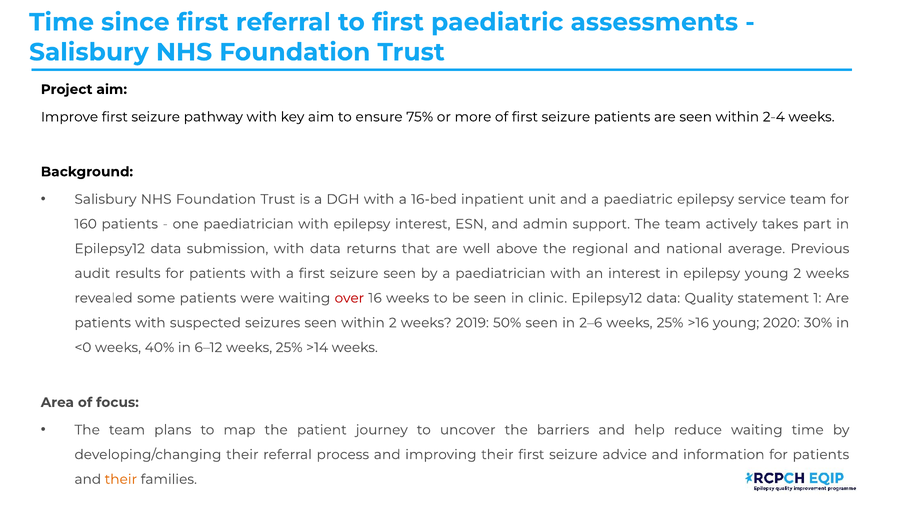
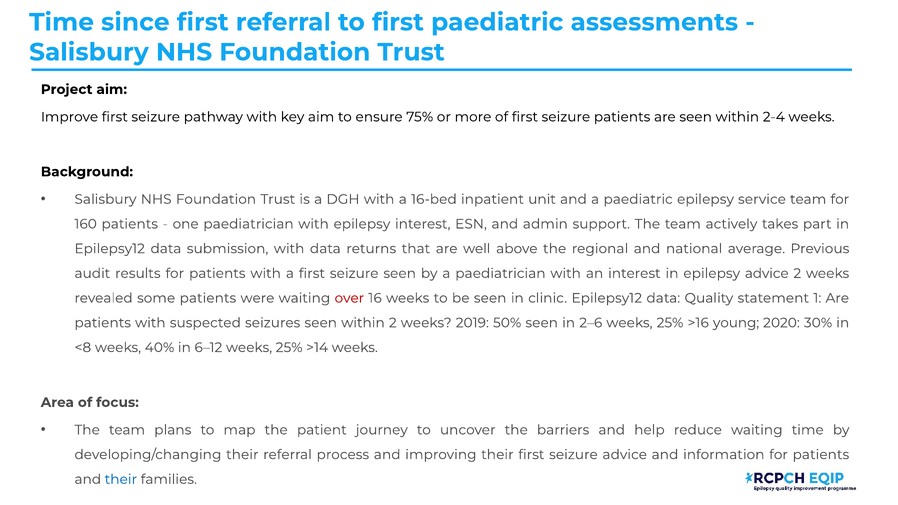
epilepsy young: young -> advice (767, 273)
<0: <0 -> <8 (83, 348)
their colour: orange -> blue (121, 479)
